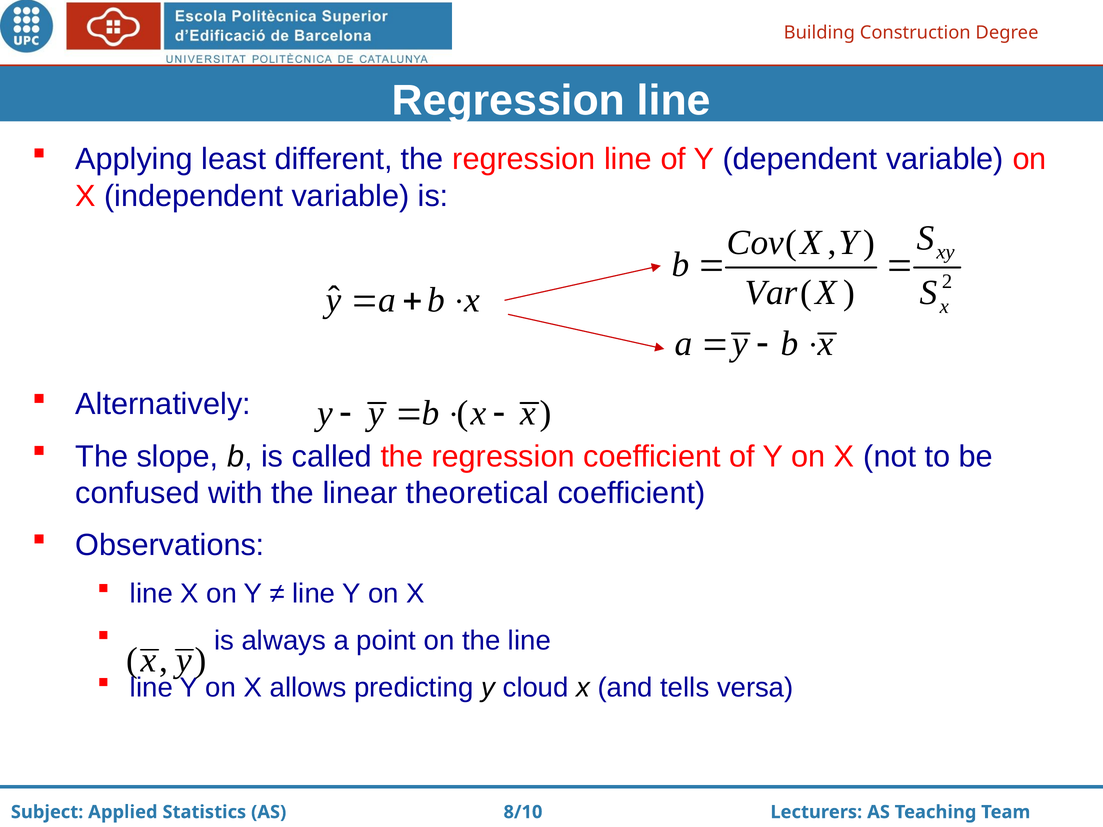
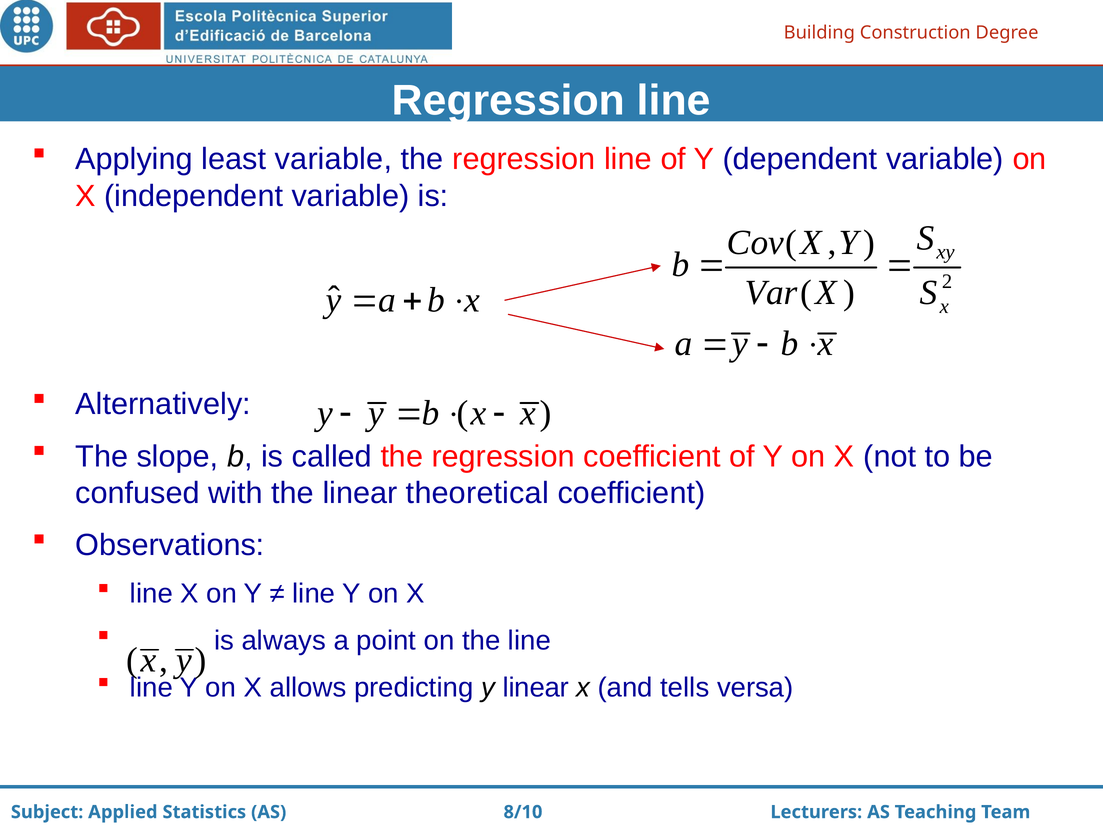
least different: different -> variable (333, 159)
y cloud: cloud -> linear (536, 688)
